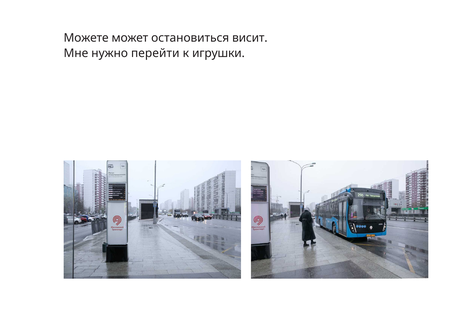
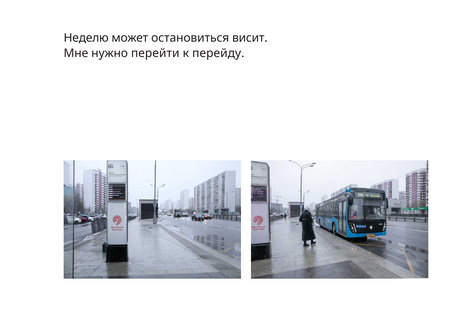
Можете: Можете -> Неделю (86, 38)
игрушки: игрушки -> перейду (218, 53)
